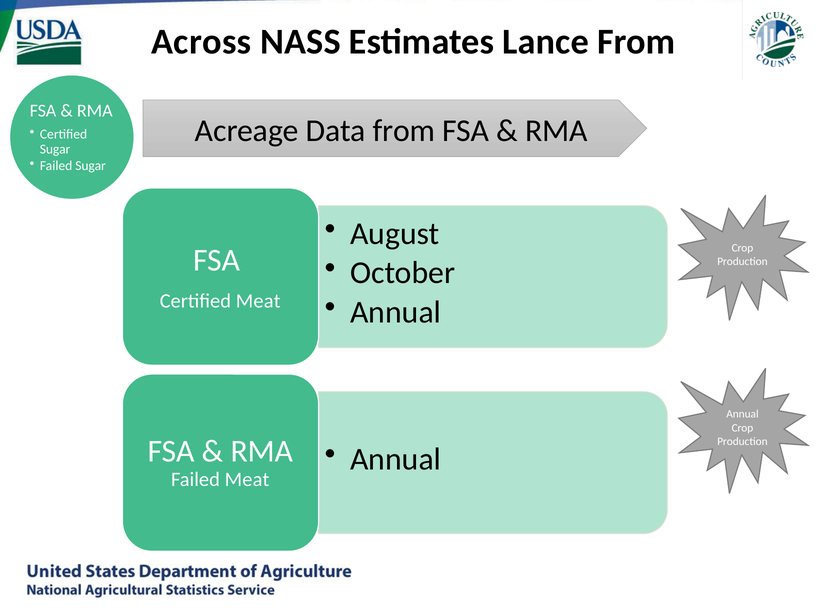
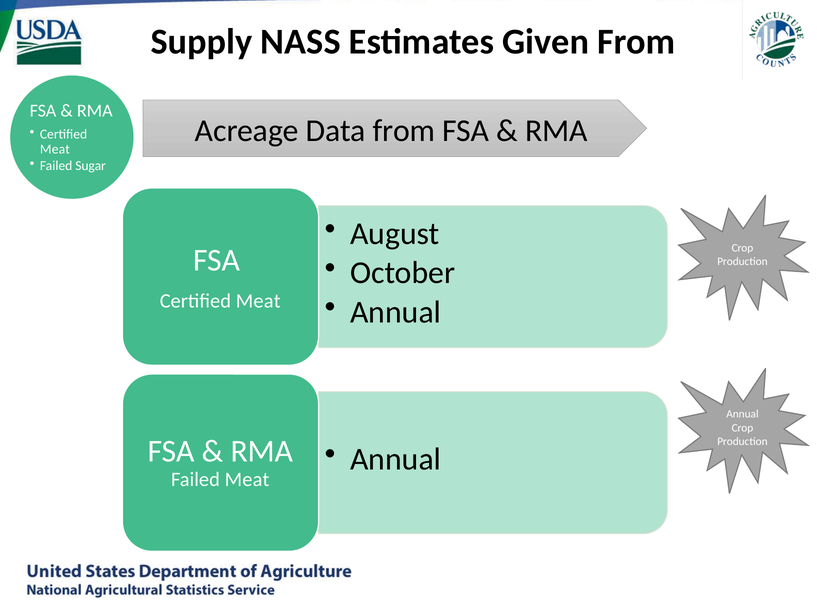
Across: Across -> Supply (201, 42)
Lance: Lance -> Given (546, 42)
Sugar: Sugar -> Meat (55, 149)
